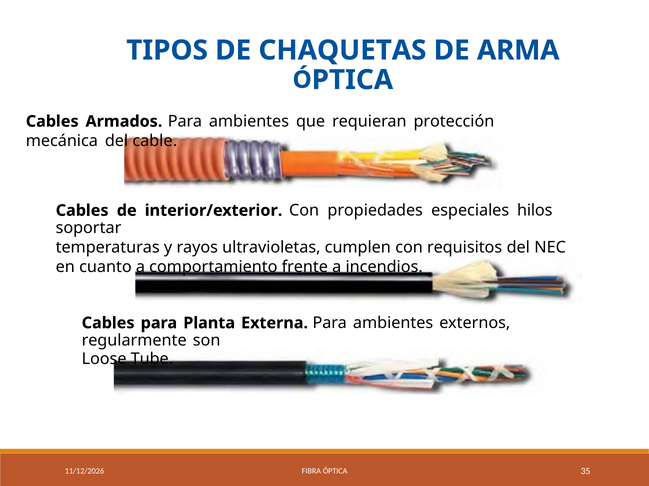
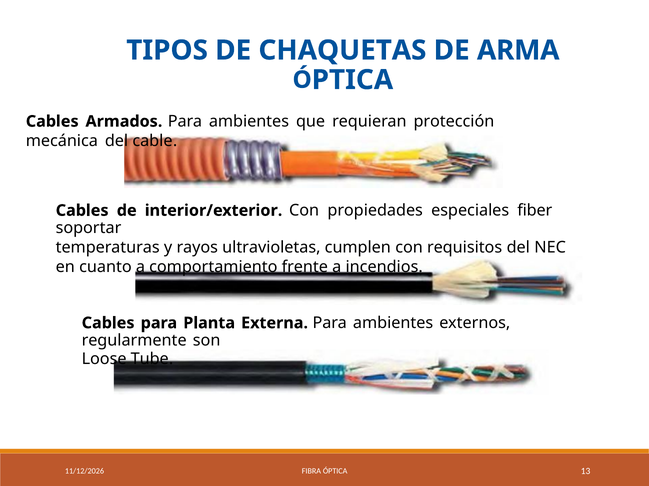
hilos: hilos -> fiber (535, 211)
35: 35 -> 13 (586, 472)
